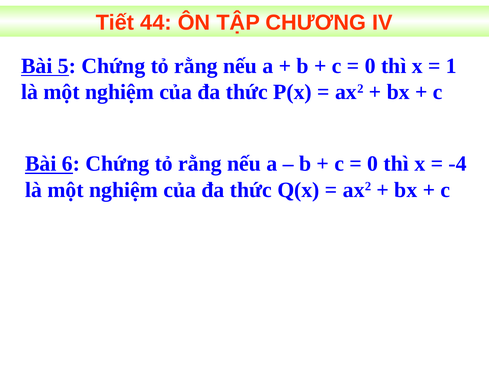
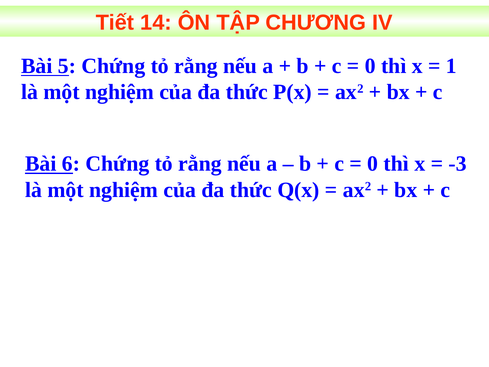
44: 44 -> 14 (156, 23)
-4: -4 -> -3 (458, 164)
